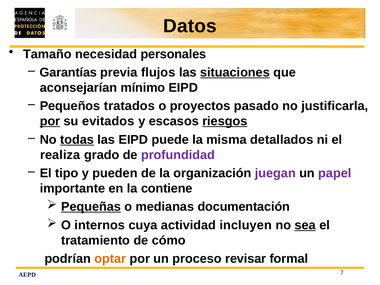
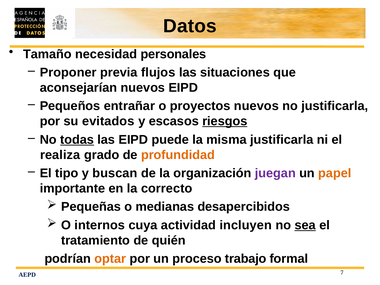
Garantías: Garantías -> Proponer (68, 72)
situaciones underline: present -> none (235, 72)
aconsejarían mínimo: mínimo -> nuevos (143, 88)
tratados: tratados -> entrañar (129, 106)
proyectos pasado: pasado -> nuevos (256, 106)
por underline: present -> none (50, 121)
misma detallados: detallados -> justificarla (282, 140)
profundidad colour: purple -> orange (178, 155)
pueden: pueden -> buscan (115, 173)
papel colour: purple -> orange (335, 173)
contiene: contiene -> correcto (167, 188)
Pequeñas underline: present -> none (91, 207)
documentación: documentación -> desapercibidos (244, 207)
cómo: cómo -> quién (169, 240)
revisar: revisar -> trabajo (246, 259)
